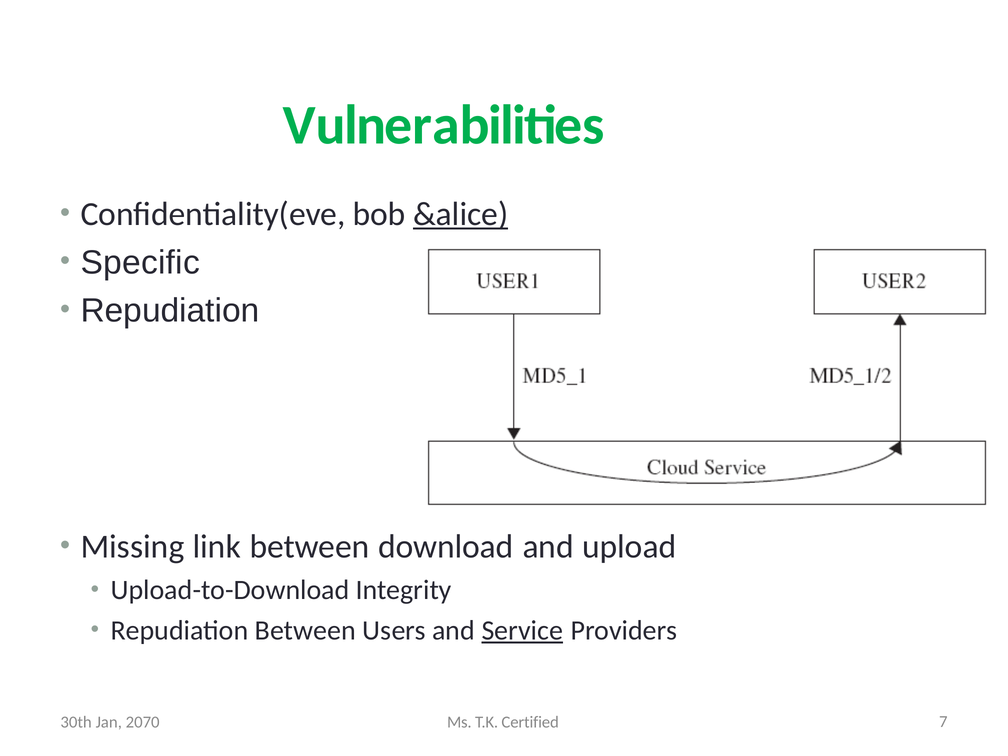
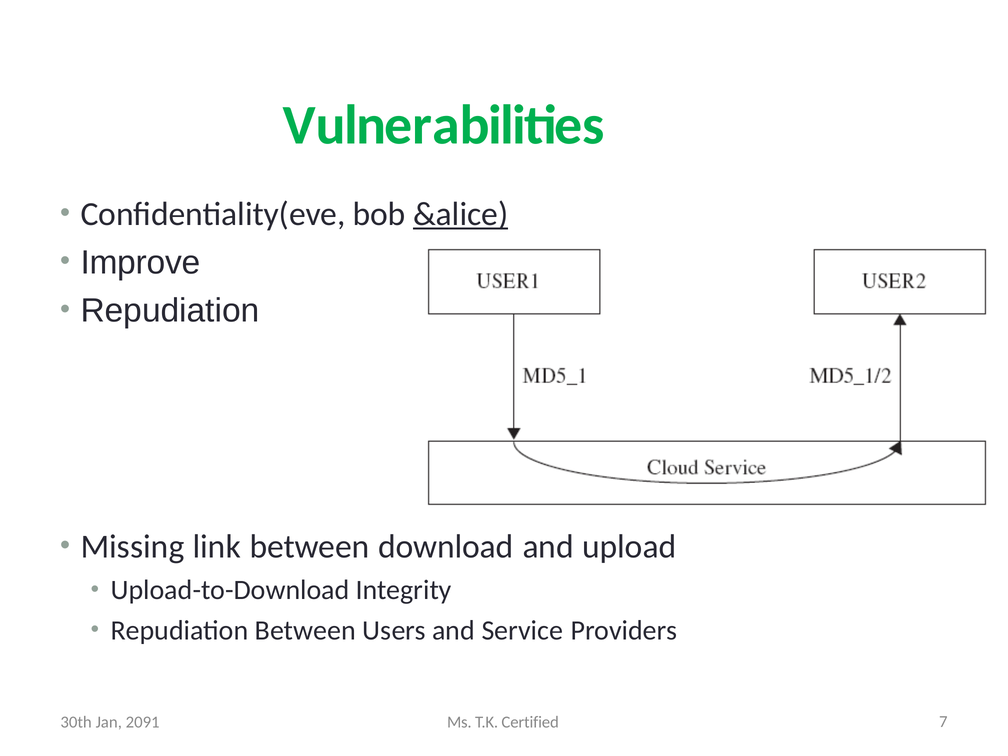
Specific: Specific -> Improve (140, 262)
Service underline: present -> none (522, 631)
2070: 2070 -> 2091 (143, 722)
